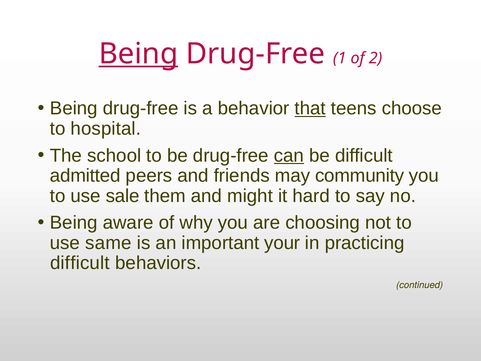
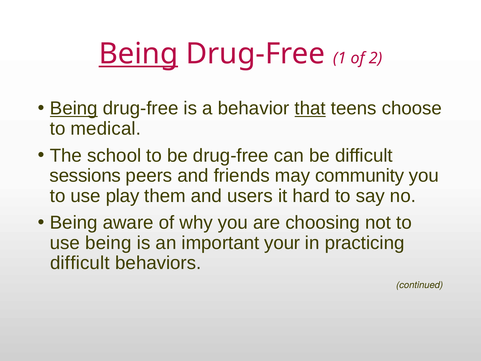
Being underline: none -> present (74, 108)
hospital: hospital -> medical (106, 129)
can underline: present -> none (289, 155)
admitted: admitted -> sessions (85, 176)
sale: sale -> play (123, 196)
might: might -> users (250, 196)
use same: same -> being (108, 243)
